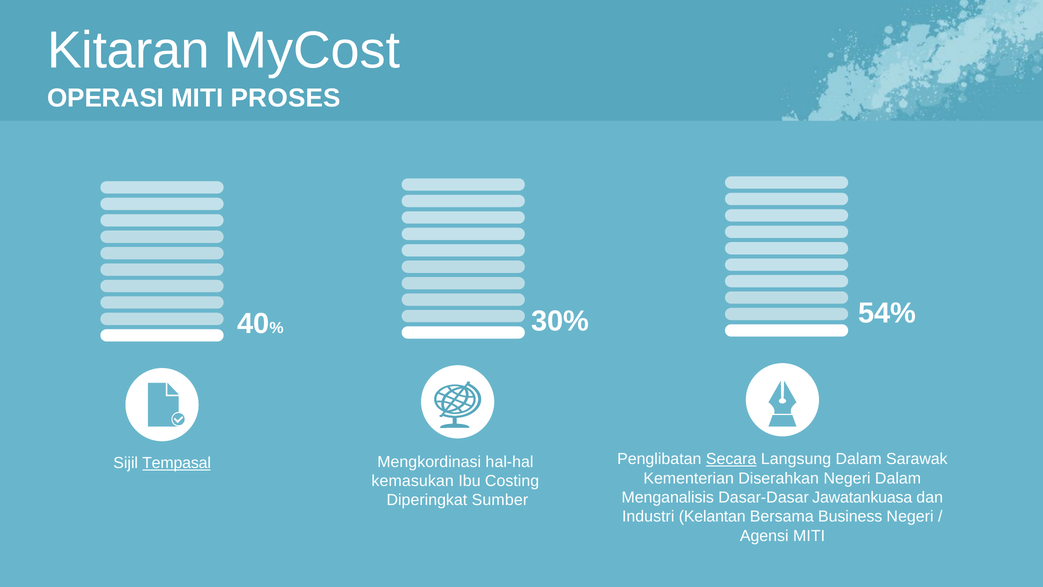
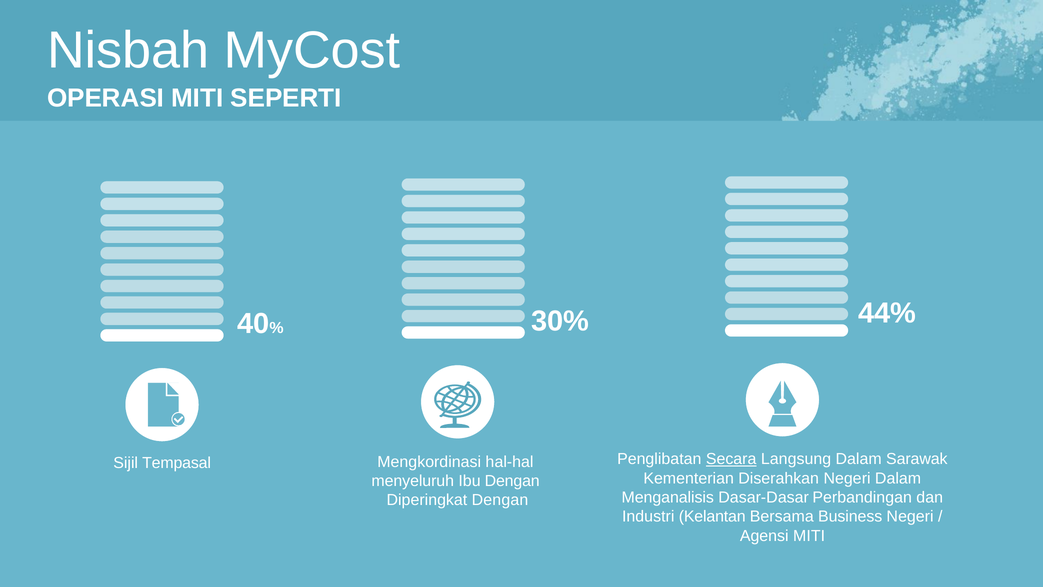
Kitaran: Kitaran -> Nisbah (128, 51)
PROSES: PROSES -> SEPERTI (286, 98)
54%: 54% -> 44% (887, 313)
Tempasal underline: present -> none (177, 463)
kemasukan: kemasukan -> menyeluruh (413, 481)
Ibu Costing: Costing -> Dengan (512, 481)
Jawatankuasa: Jawatankuasa -> Perbandingan (862, 497)
Diperingkat Sumber: Sumber -> Dengan (500, 500)
